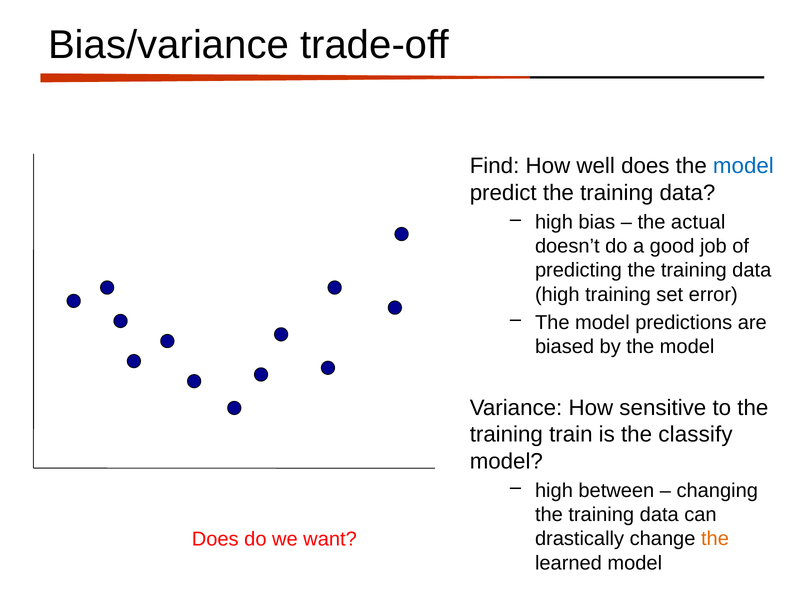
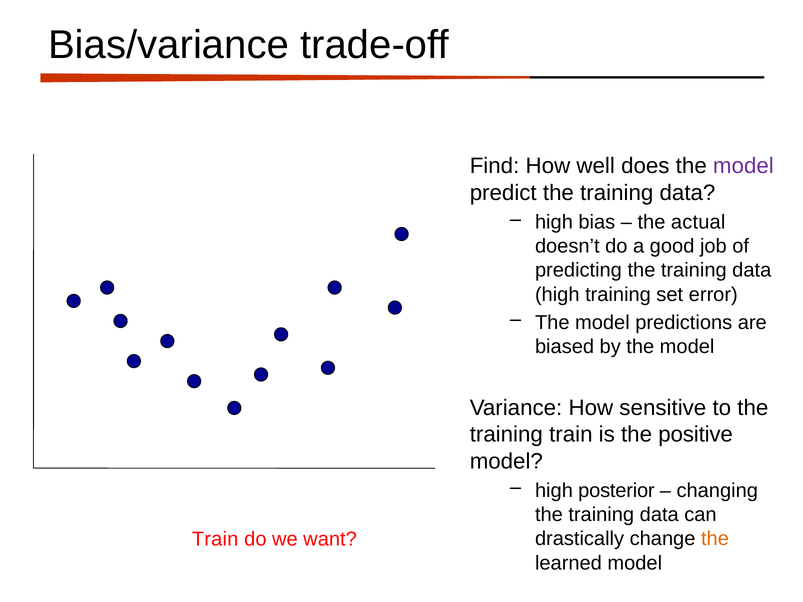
model colour: blue -> purple (743, 166)
classify: classify -> positive (696, 435)
between: between -> posterior (616, 491)
Does: Does -> Train (215, 539)
